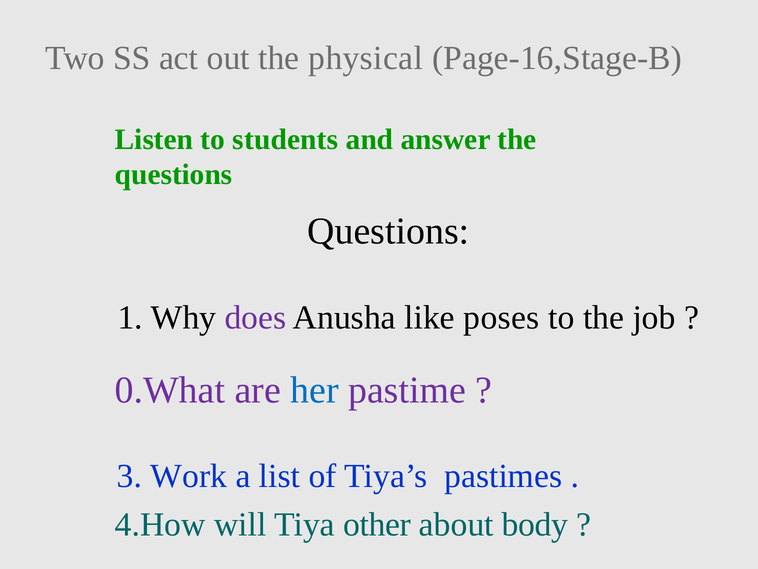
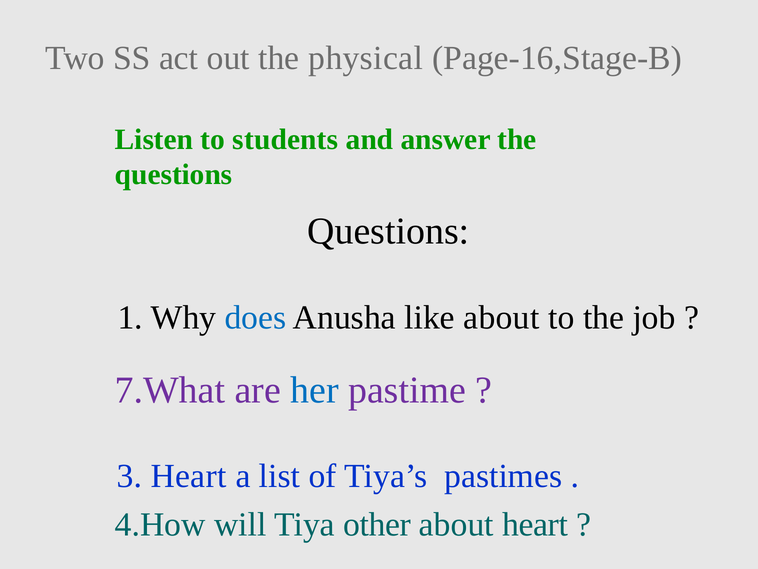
does colour: purple -> blue (255, 318)
like poses: poses -> about (501, 318)
0.What: 0.What -> 7.What (170, 390)
3 Work: Work -> Heart (189, 476)
about body: body -> heart (535, 524)
